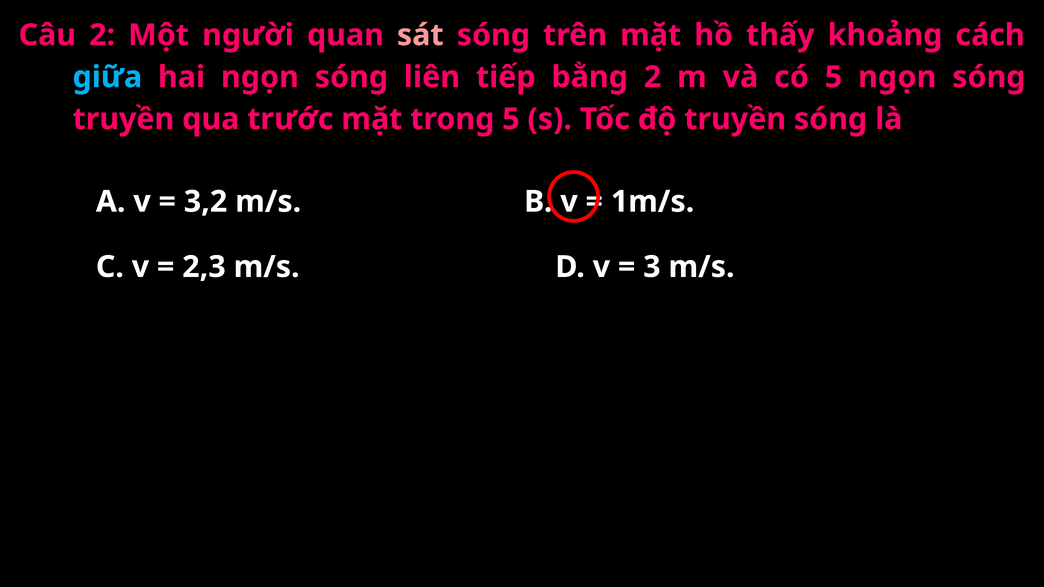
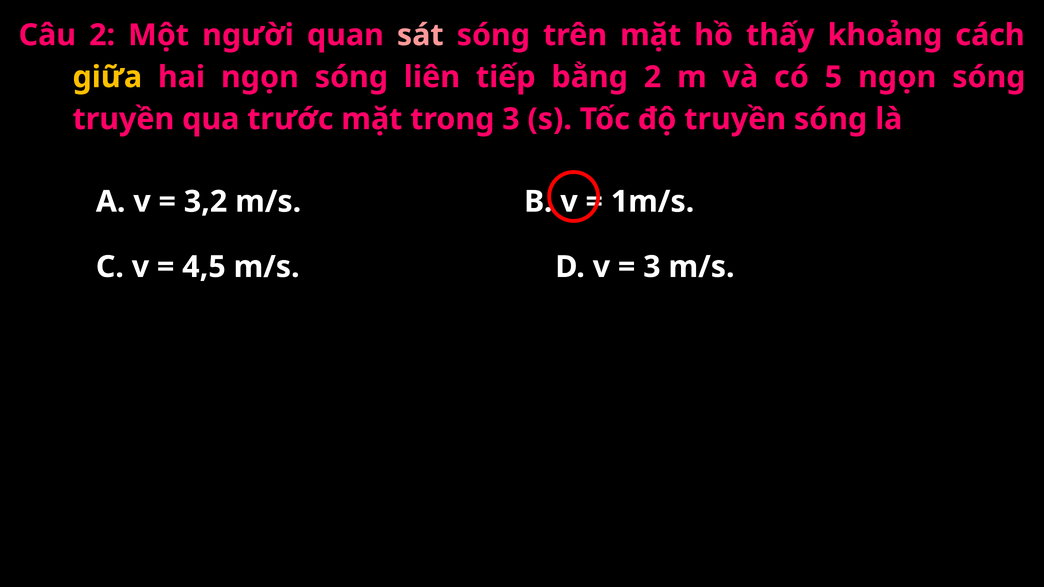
giữa colour: light blue -> yellow (107, 77)
5: 5 -> 3 (511, 119)
2,3: 2,3 -> 4,5 (204, 267)
